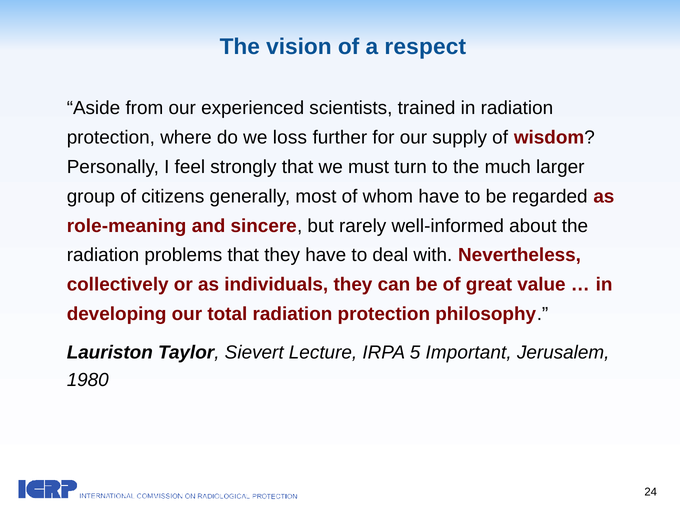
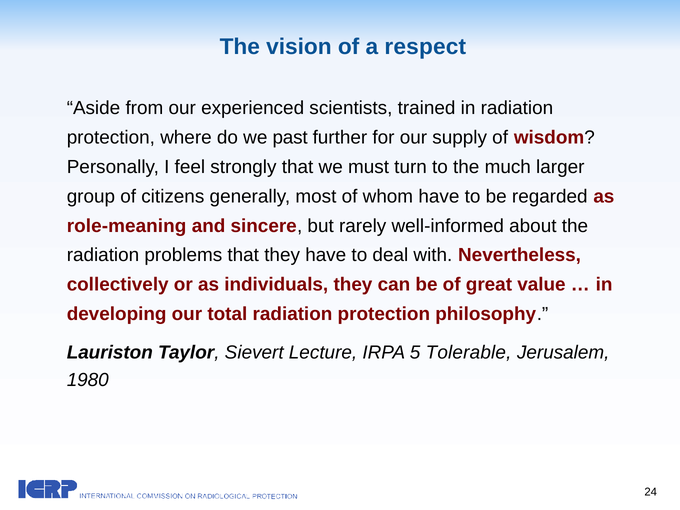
loss: loss -> past (290, 137)
Important: Important -> Tolerable (469, 353)
